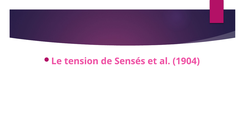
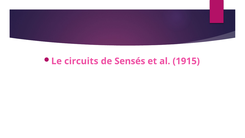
tension: tension -> circuits (81, 61)
1904: 1904 -> 1915 (186, 61)
